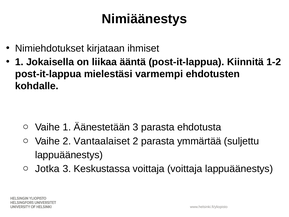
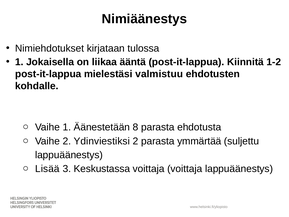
ihmiset: ihmiset -> tulossa (143, 48)
varmempi: varmempi -> valmistuu (159, 74)
Äänestetään 3: 3 -> 8 (136, 127)
Vantaalaiset: Vantaalaiset -> Ydinviestiksi (102, 141)
Jotka: Jotka -> Lisää (47, 169)
